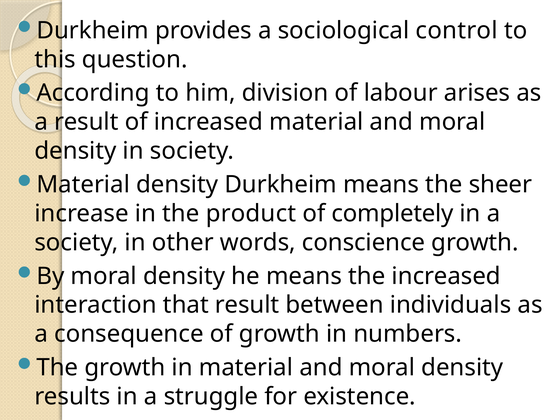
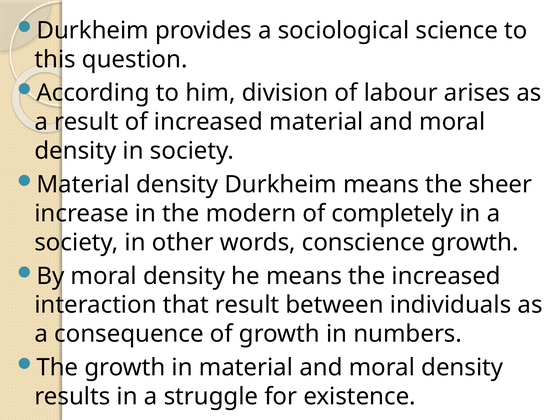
control: control -> science (457, 30)
product: product -> modern (251, 214)
